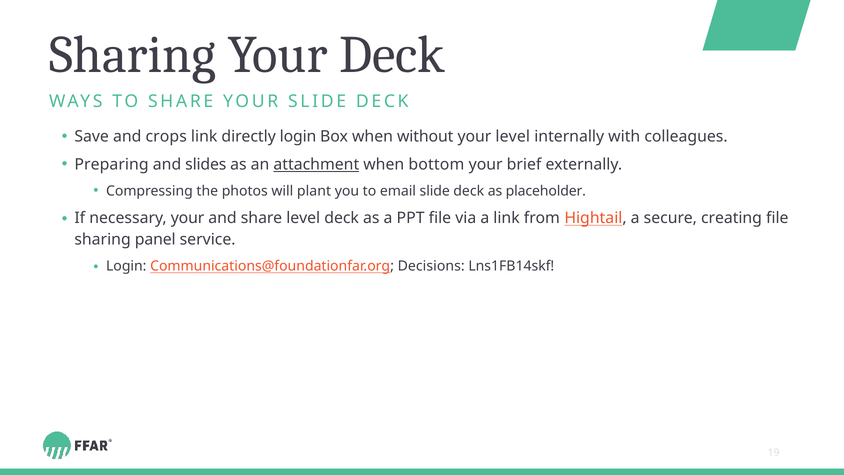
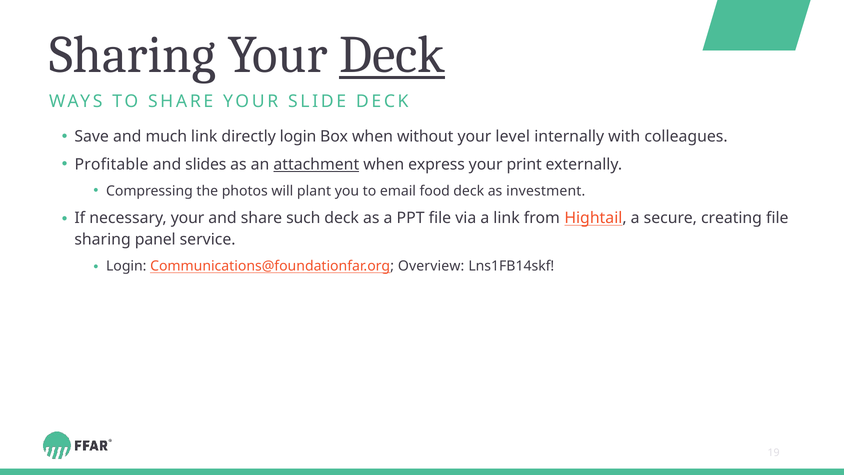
Deck underline: none -> present (392, 55)
crops: crops -> much (166, 137)
Preparing: Preparing -> Profitable (112, 164)
bottom: bottom -> express (437, 164)
brief: brief -> print (524, 164)
email slide: slide -> food (435, 191)
placeholder: placeholder -> investment (546, 191)
share level: level -> such (303, 218)
Decisions: Decisions -> Overview (431, 266)
